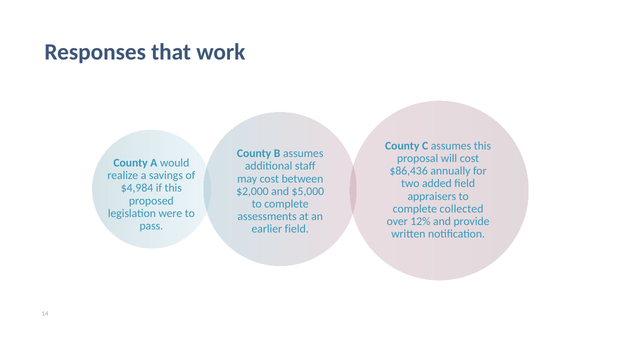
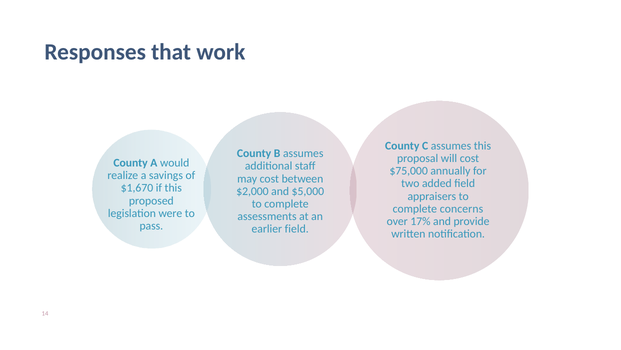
$86,436: $86,436 -> $75,000 (409, 171)
$4,984: $4,984 -> $1,670 (137, 188)
collected: collected -> concerns (461, 208)
12%: 12% -> 17% (420, 221)
